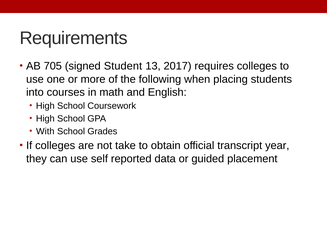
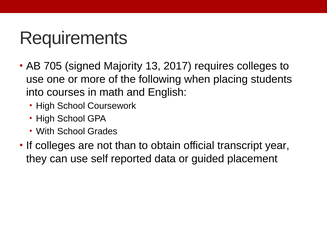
Student: Student -> Majority (123, 66)
take: take -> than (126, 146)
